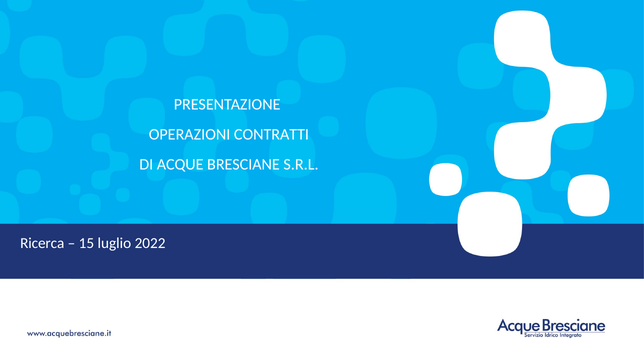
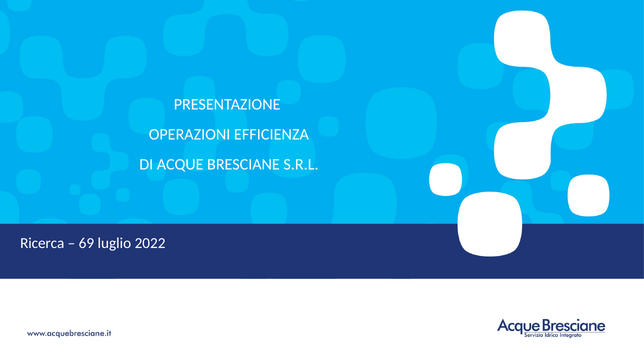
CONTRATTI: CONTRATTI -> EFFICIENZA (271, 135)
15: 15 -> 69 (86, 244)
